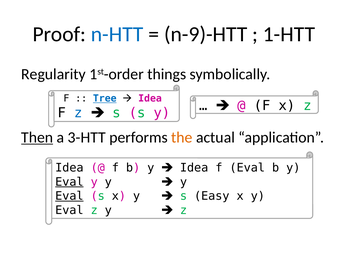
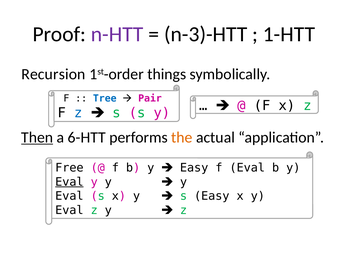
n-HTT colour: blue -> purple (117, 34)
n-9)-HTT: n-9)-HTT -> n-3)-HTT (206, 34)
Regularity: Regularity -> Recursion (53, 74)
Tree underline: present -> none (105, 98)
Idea: Idea -> Pair (150, 98)
3-HTT: 3-HTT -> 6-HTT (87, 137)
Idea: Idea -> Free (69, 168)
Idea: Idea -> Easy (194, 168)
Eval underline: present -> none (69, 196)
